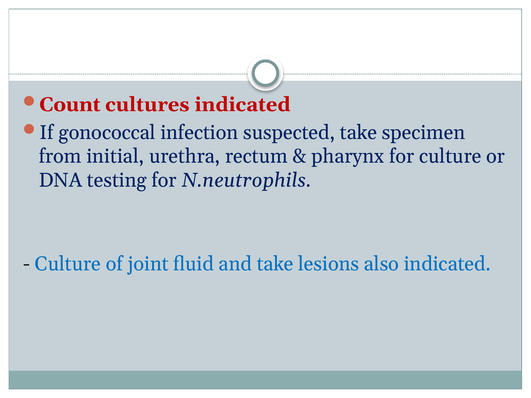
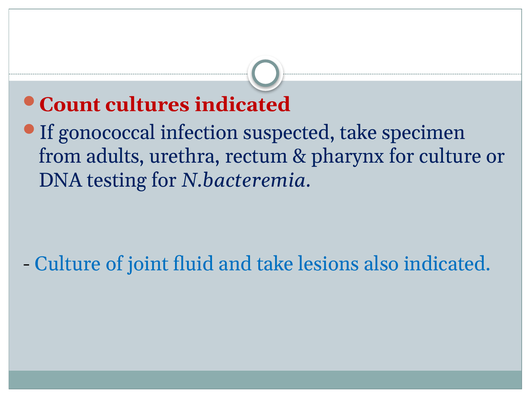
initial: initial -> adults (115, 156)
N.neutrophils: N.neutrophils -> N.bacteremia (247, 180)
